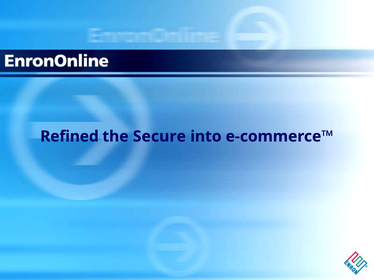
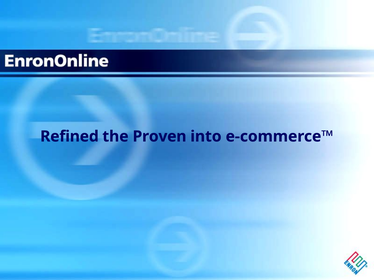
Secure: Secure -> Proven (160, 137)
